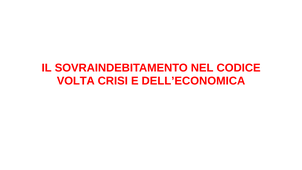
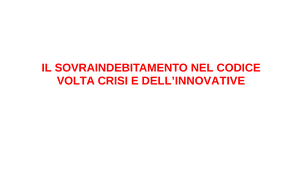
DELL’ECONOMICA: DELL’ECONOMICA -> DELL’INNOVATIVE (193, 81)
